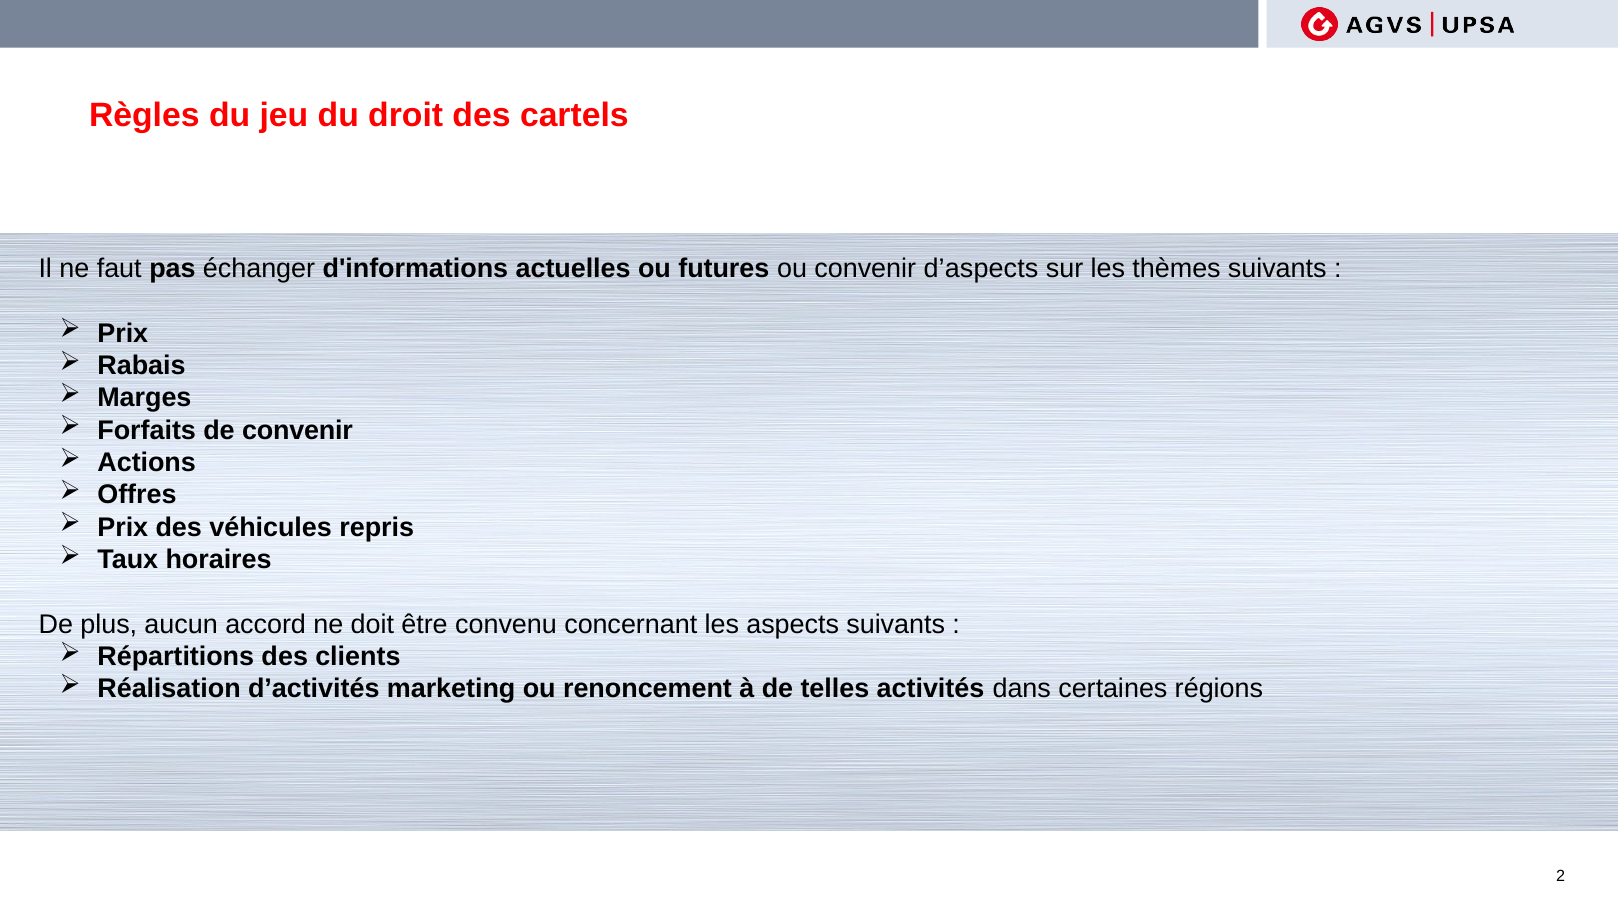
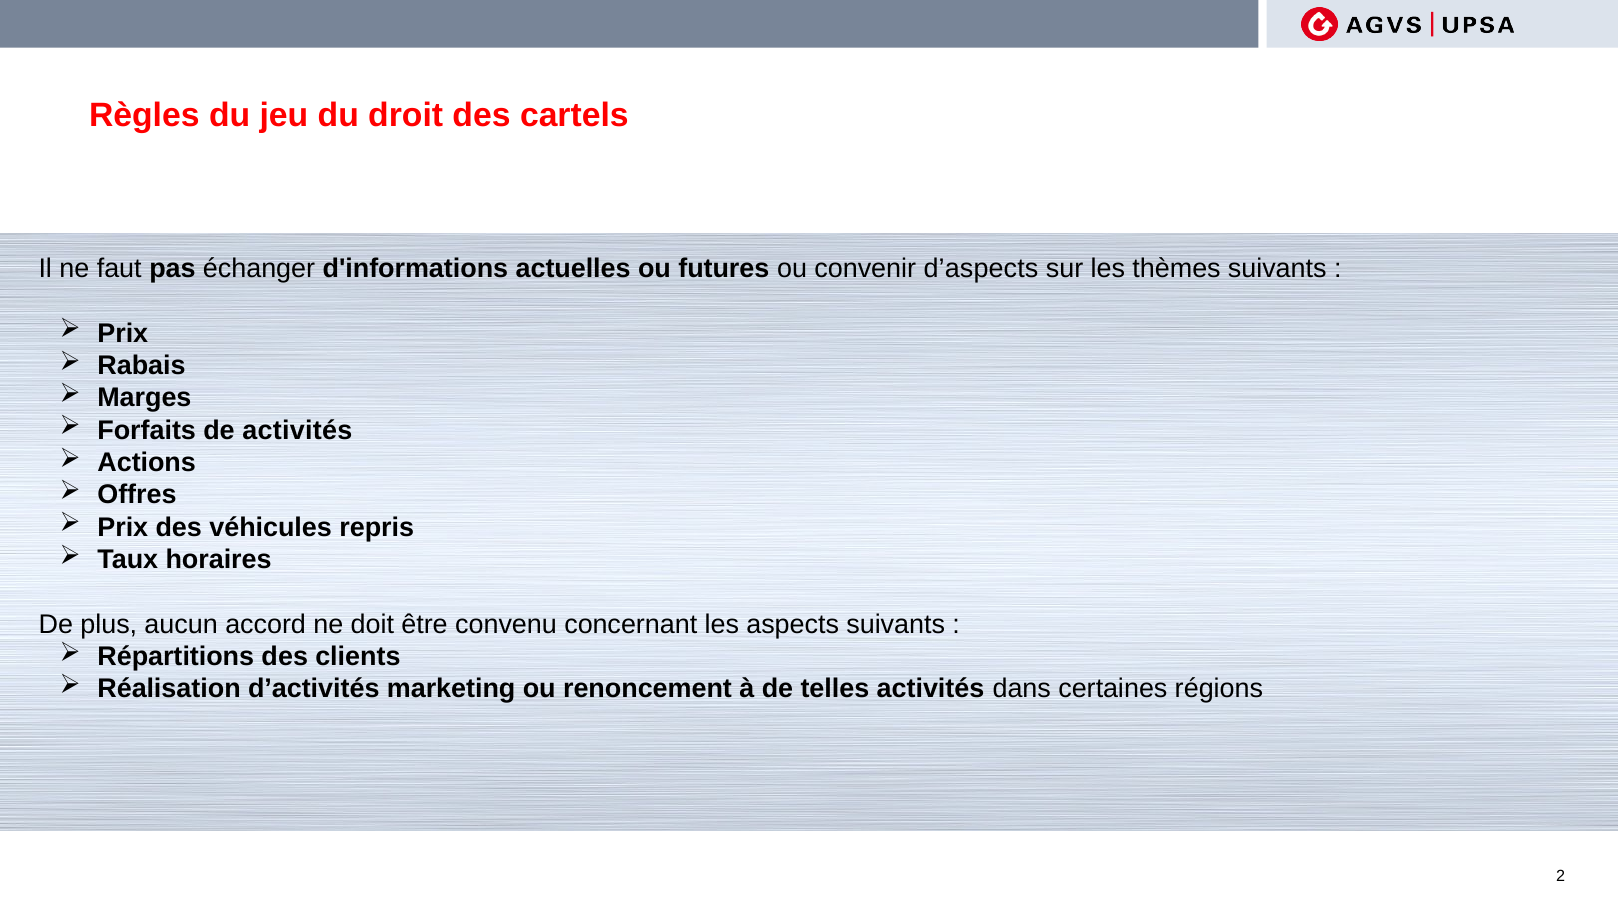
de convenir: convenir -> activités (297, 430)
